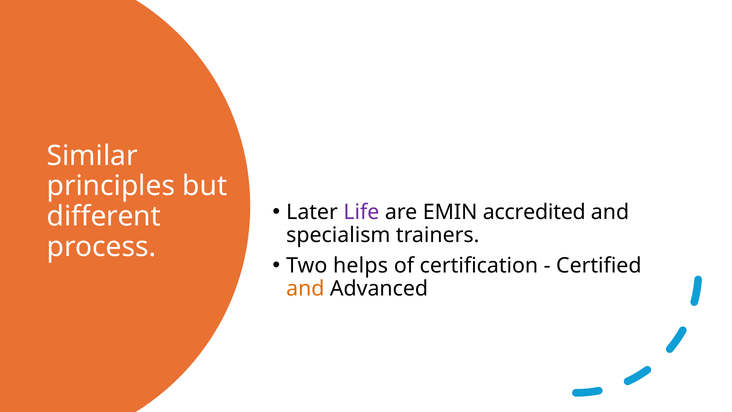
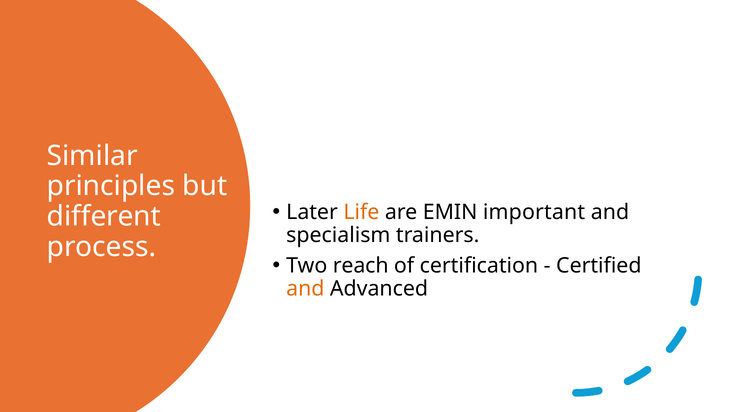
Life colour: purple -> orange (361, 212)
accredited: accredited -> important (534, 212)
helps: helps -> reach (361, 266)
